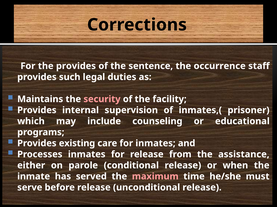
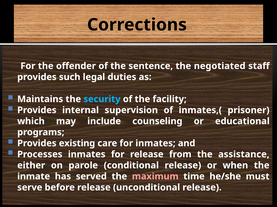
the provides: provides -> offender (76, 66)
occurrence: occurrence -> negotiated (220, 66)
security colour: pink -> light blue (102, 99)
